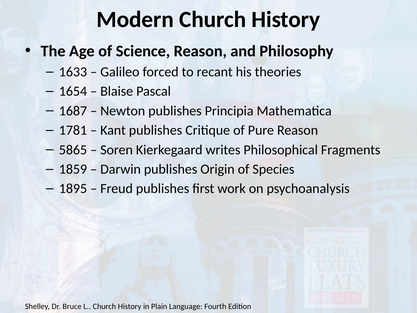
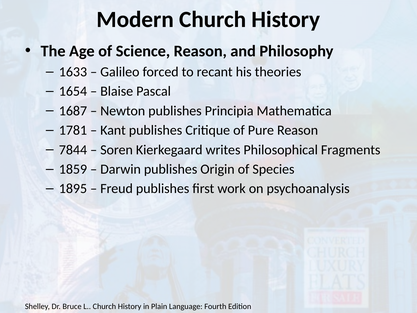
5865: 5865 -> 7844 (73, 150)
